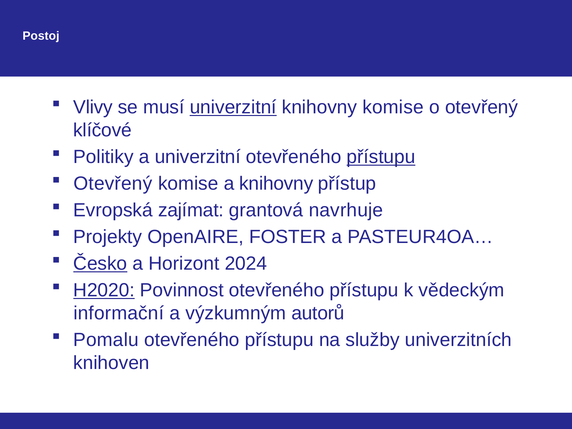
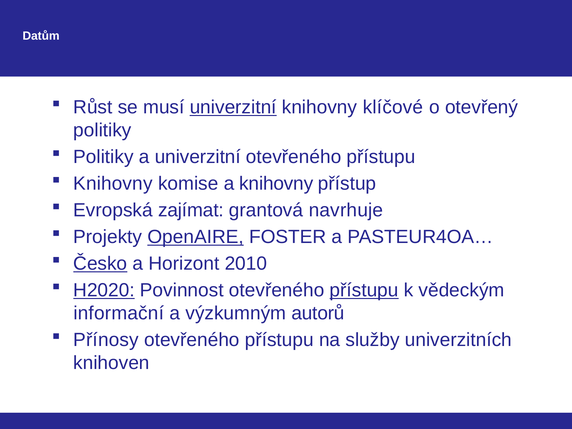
Postoj: Postoj -> Datům (41, 36)
Vlivy: Vlivy -> Růst (93, 107)
knihovny komise: komise -> klíčové (393, 107)
klíčové: klíčové -> politiky (102, 130)
přístupu underline: present -> none (381, 157)
Otevřený: Otevřený -> Knihovny (113, 184)
OpenAIRE underline: none -> present (196, 237)
2024: 2024 -> 2010 (246, 264)
přístupu underline: none -> present (364, 290)
Pomalu: Pomalu -> Přínosy (106, 340)
